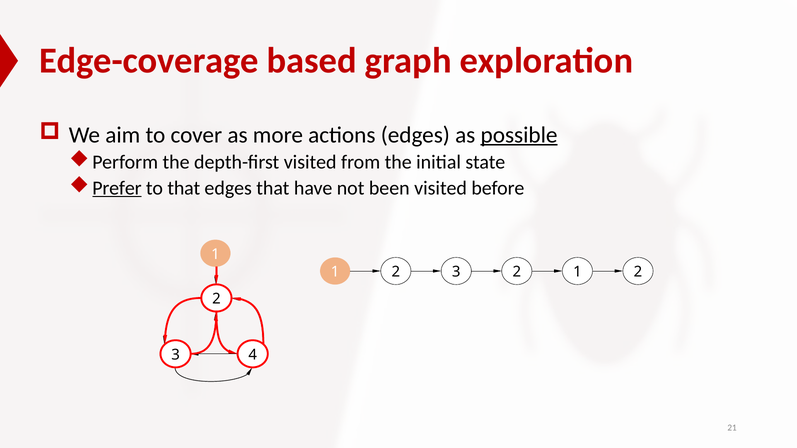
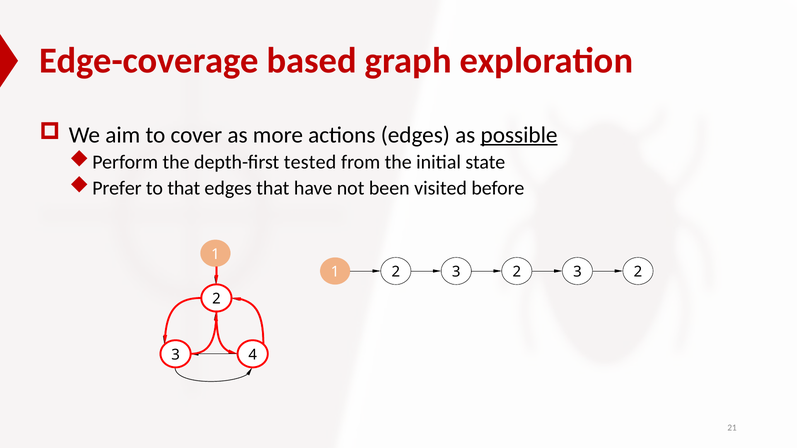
depth-first visited: visited -> tested (310, 162)
Prefer underline: present -> none (117, 188)
3 1: 1 -> 3 (577, 272)
